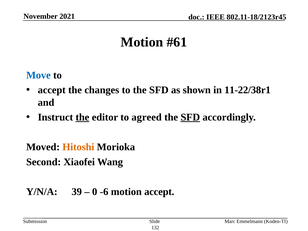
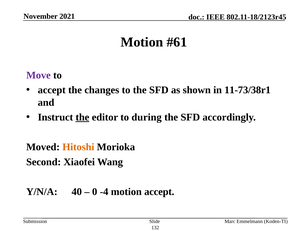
Move colour: blue -> purple (38, 75)
11-22/38r1: 11-22/38r1 -> 11-73/38r1 (248, 90)
agreed: agreed -> during (147, 117)
SFD underline: present -> none (190, 117)
39: 39 -> 40 (77, 192)
-6: -6 -> -4 (104, 192)
